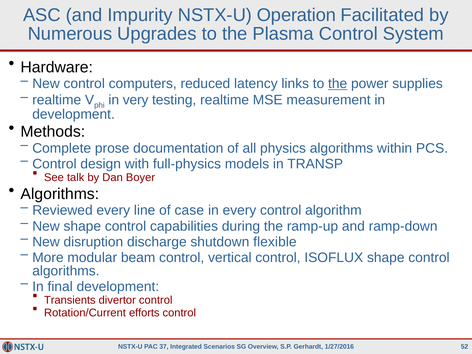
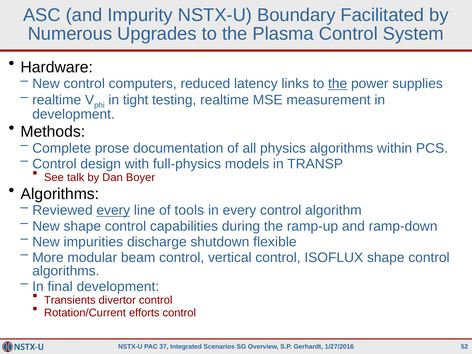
Operation: Operation -> Boundary (296, 15)
very: very -> tight (136, 100)
every underline: none -> present (113, 210)
case: case -> tools (189, 210)
disruption: disruption -> impurities (93, 242)
